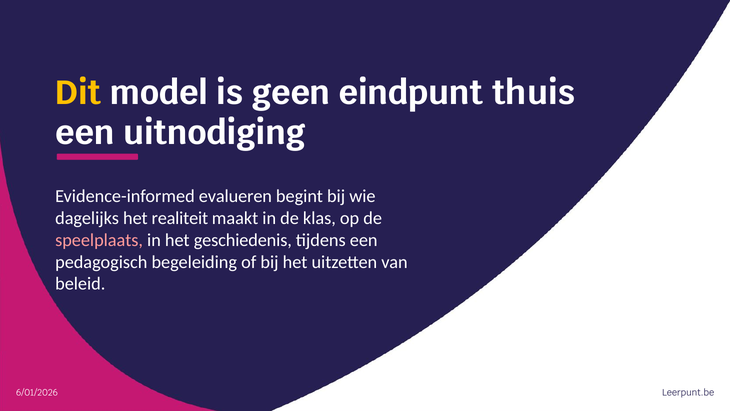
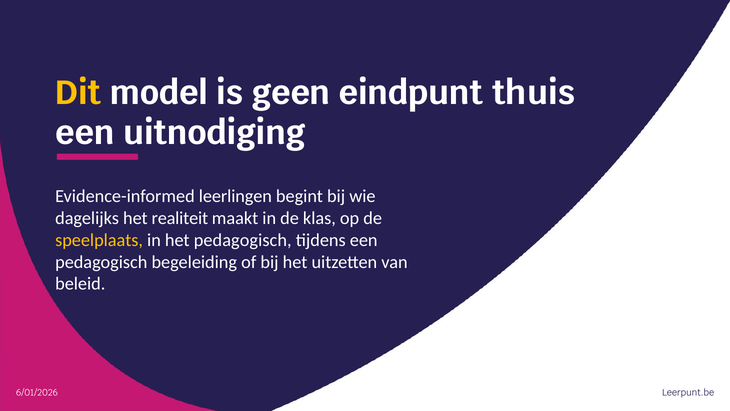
evalueren: evalueren -> leerlingen (235, 196)
speelplaats colour: pink -> yellow (99, 240)
het geschiedenis: geschiedenis -> pedagogisch (243, 240)
